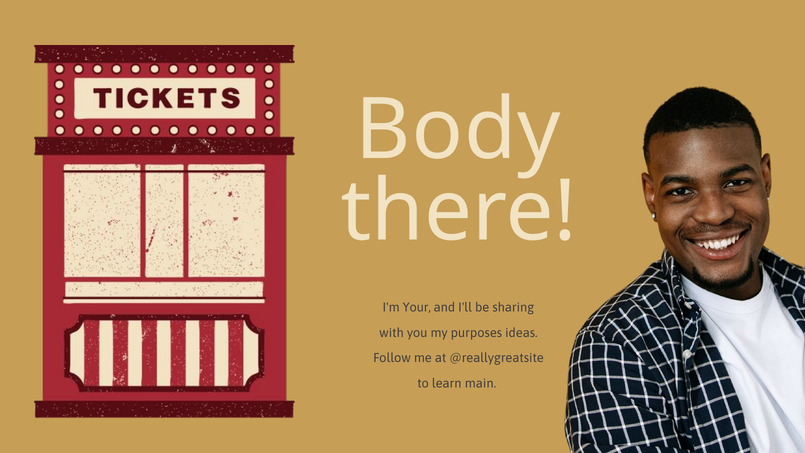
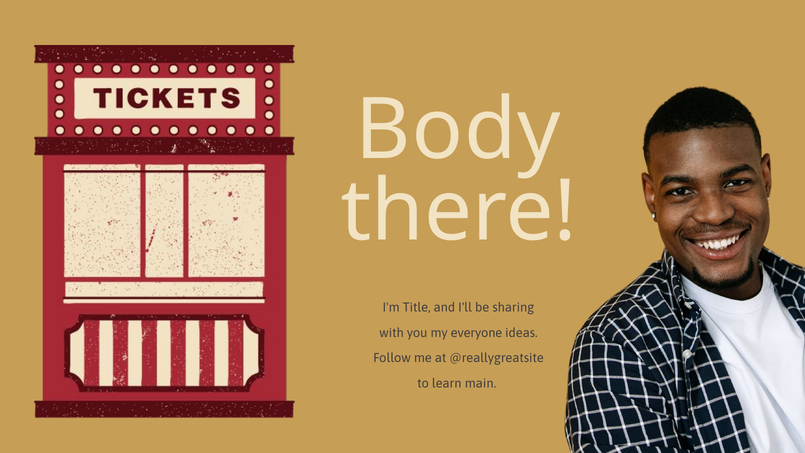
Your: Your -> Title (417, 308)
purposes: purposes -> everyone (476, 333)
